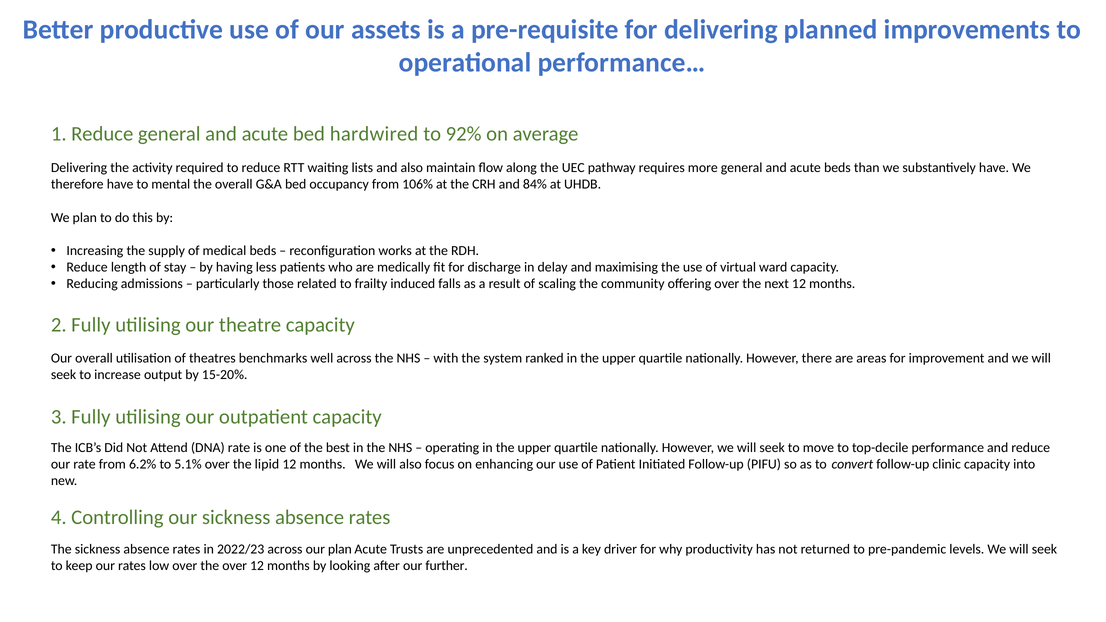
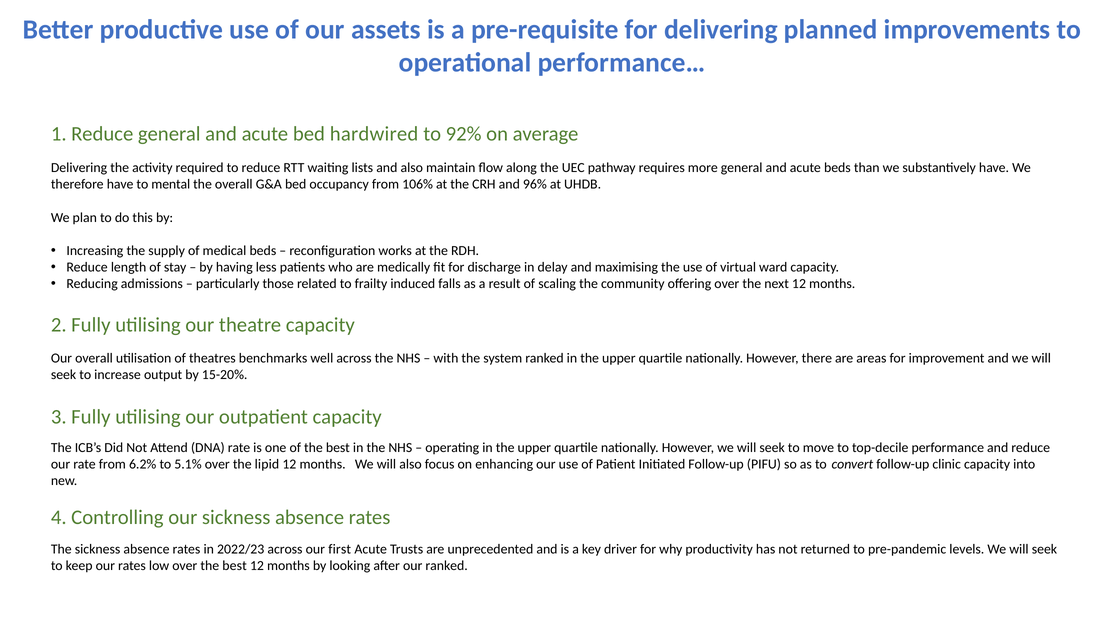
84%: 84% -> 96% (535, 184)
our plan: plan -> first (340, 549)
over the over: over -> best (235, 566)
our further: further -> ranked (447, 566)
